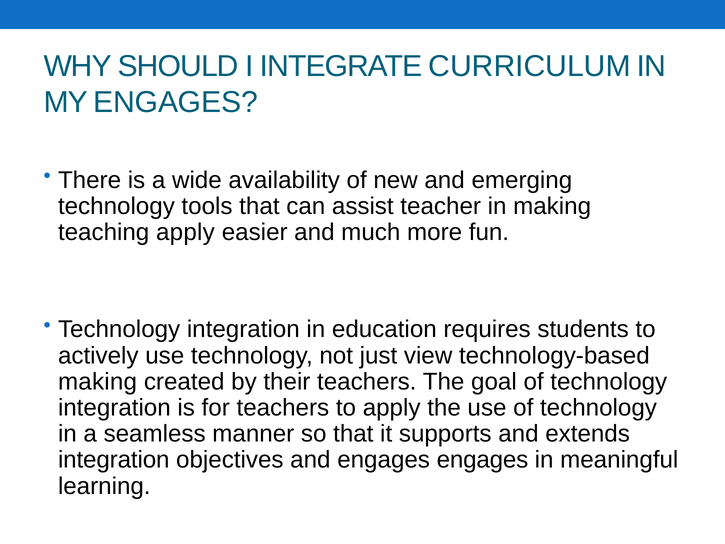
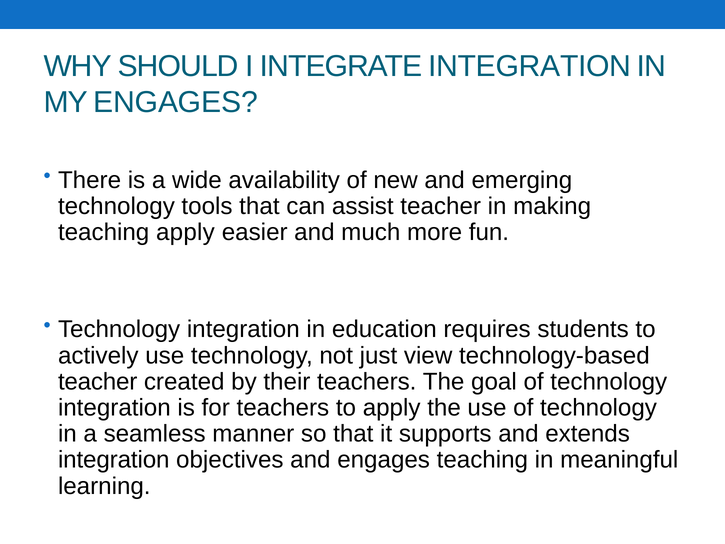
INTEGRATE CURRICULUM: CURRICULUM -> INTEGRATION (530, 66)
making: making -> teacher (98, 381)
engages engages: engages -> teaching (482, 460)
